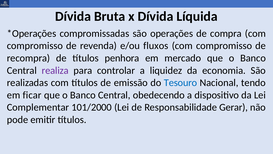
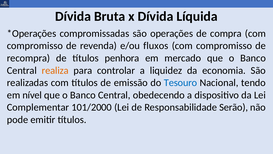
realiza colour: purple -> orange (55, 70)
ficar: ficar -> nível (32, 95)
Gerar: Gerar -> Serão (234, 107)
